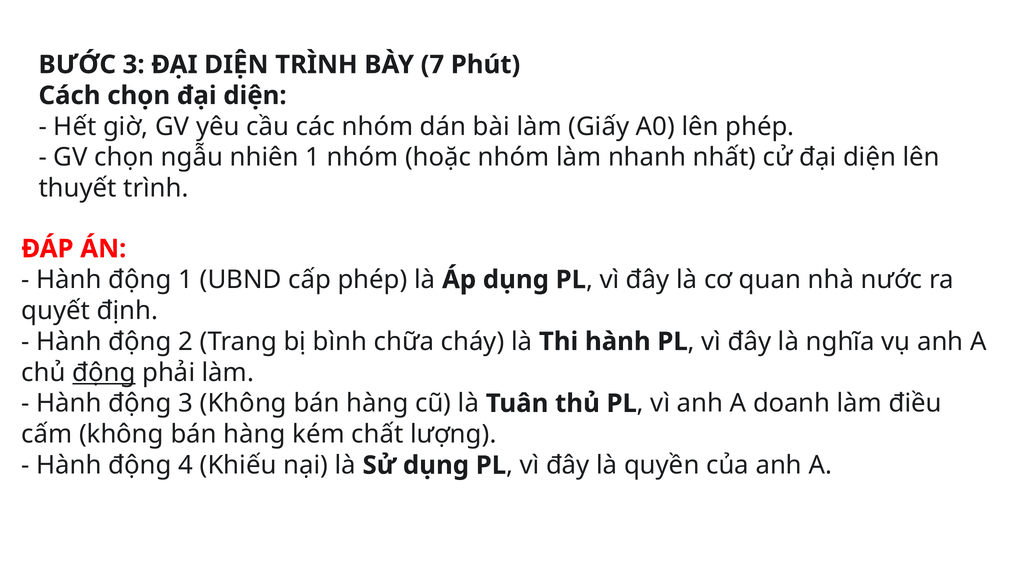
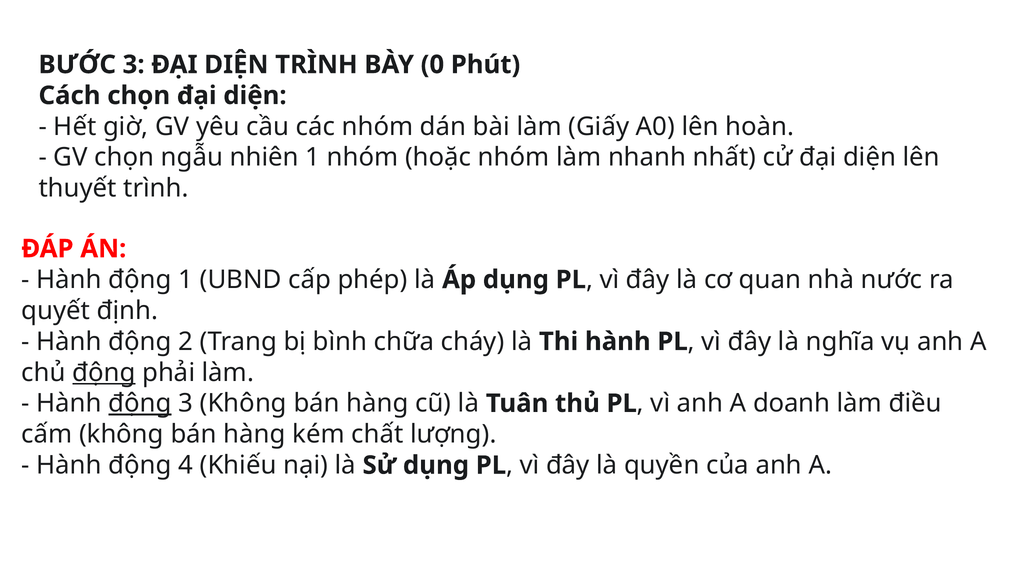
7: 7 -> 0 (432, 65)
lên phép: phép -> hoàn (760, 127)
động underline: none -> present (140, 403)
